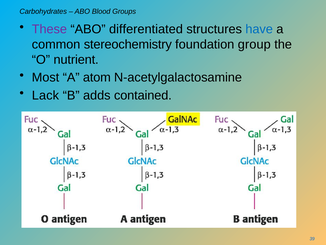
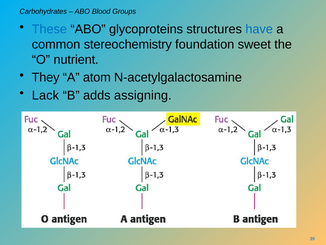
These colour: purple -> blue (49, 29)
differentiated: differentiated -> glycoproteins (146, 29)
group: group -> sweet (254, 44)
Most: Most -> They (46, 77)
contained: contained -> assigning (143, 95)
